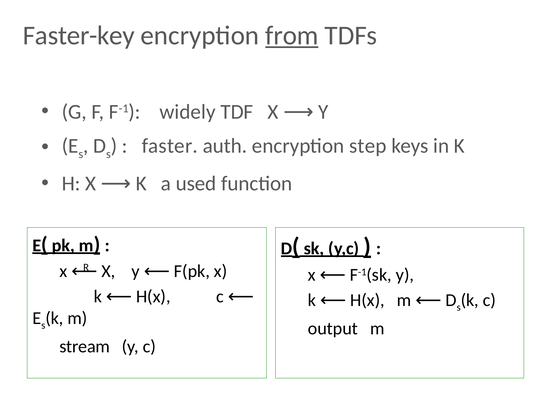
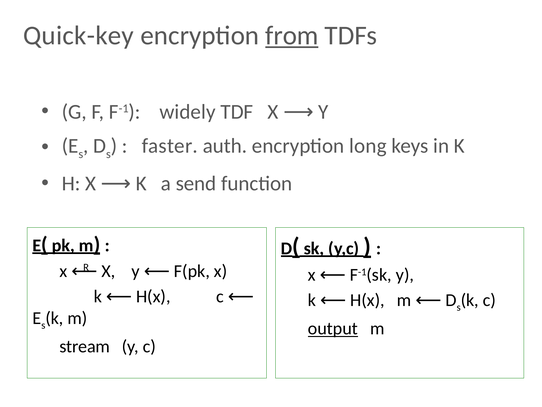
Faster-key: Faster-key -> Quick-key (78, 35)
step: step -> long (368, 146)
used: used -> send (196, 183)
output underline: none -> present (333, 328)
